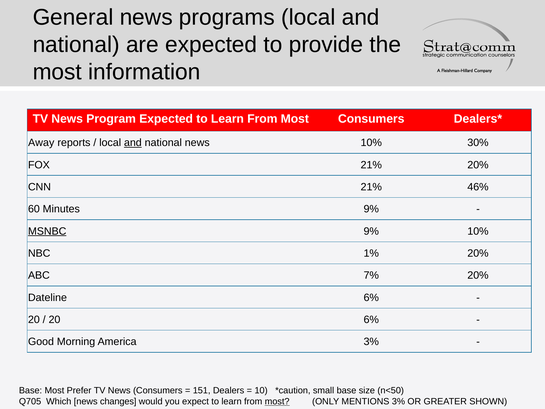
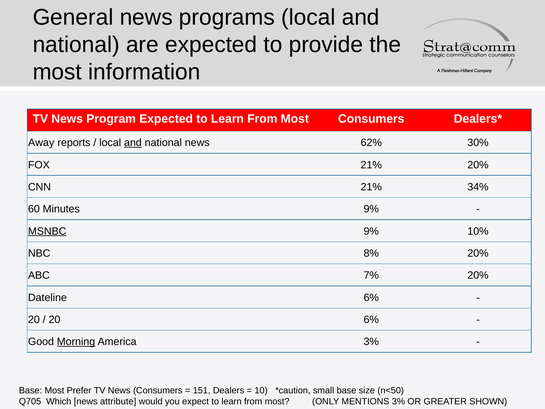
news 10%: 10% -> 62% (371, 143)
46%: 46% -> 34% (478, 187)
1%: 1% -> 8% (371, 253)
Morning underline: none -> present (76, 342)
changes: changes -> attribute (118, 401)
most underline: present -> none (277, 401)
